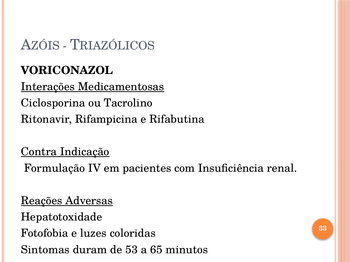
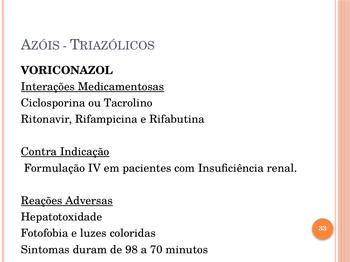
53: 53 -> 98 (132, 250)
65: 65 -> 70 (156, 250)
